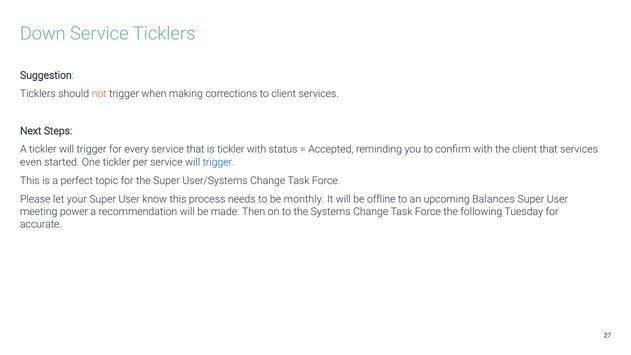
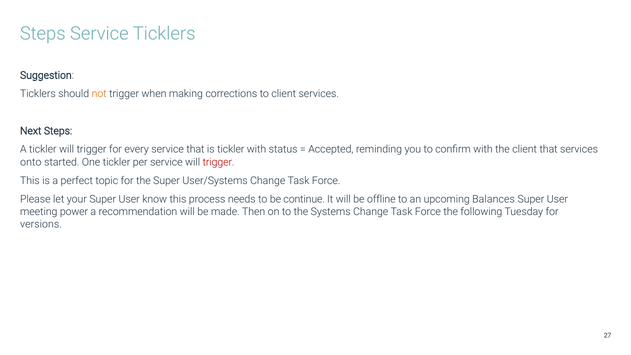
Down: Down -> Steps (43, 33)
even: even -> onto (31, 162)
trigger colour: blue -> red (219, 162)
monthly: monthly -> continue (304, 199)
accurate: accurate -> versions (41, 224)
